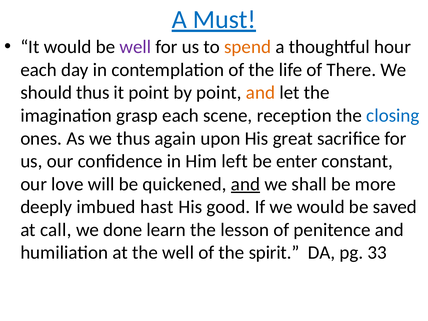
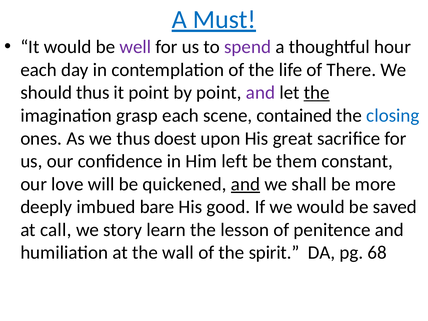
spend colour: orange -> purple (248, 47)
and colour: orange -> purple (260, 93)
the underline: none -> present (317, 93)
reception: reception -> contained (294, 116)
again: again -> doest (175, 138)
enter: enter -> them (297, 161)
hast: hast -> bare (157, 207)
done: done -> story (123, 230)
the well: well -> wall (178, 253)
33: 33 -> 68 (377, 253)
